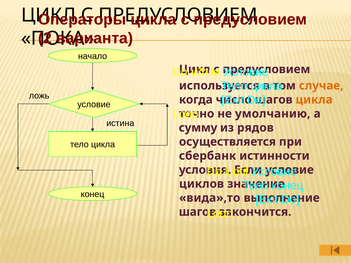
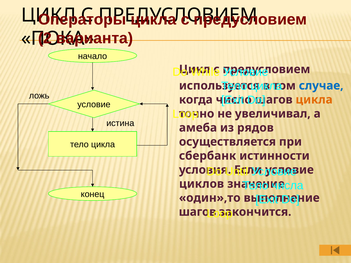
случае colour: orange -> blue (321, 86)
умолчанию: умолчанию -> увеличивал (273, 114)
сумму: сумму -> амеба (198, 128)
конец: конец -> числа (288, 186)
вида»,то: вида»,то -> один»,то (210, 198)
